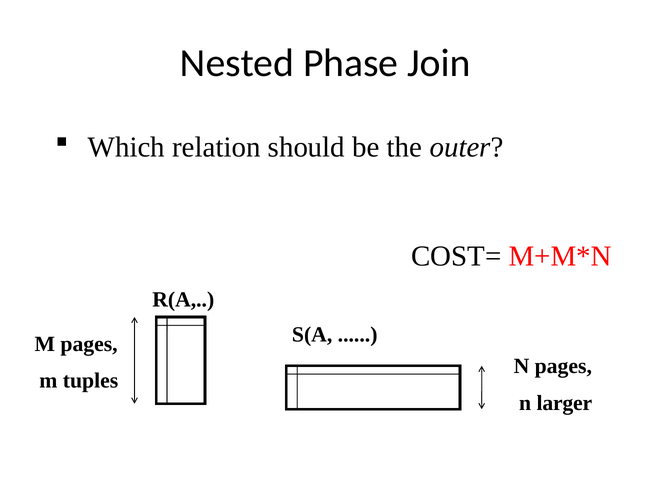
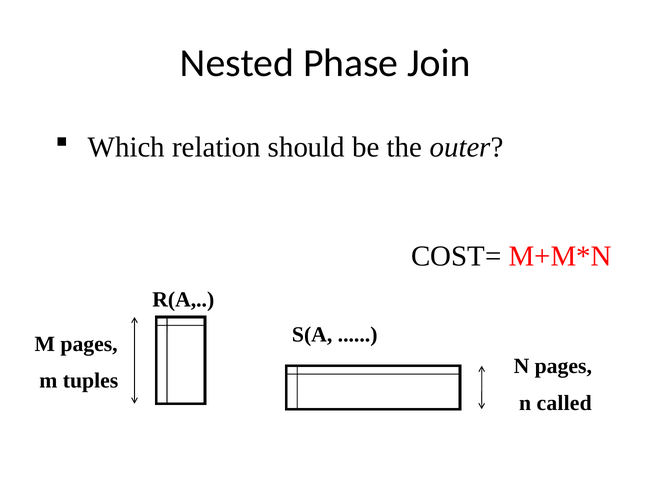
larger: larger -> called (564, 403)
